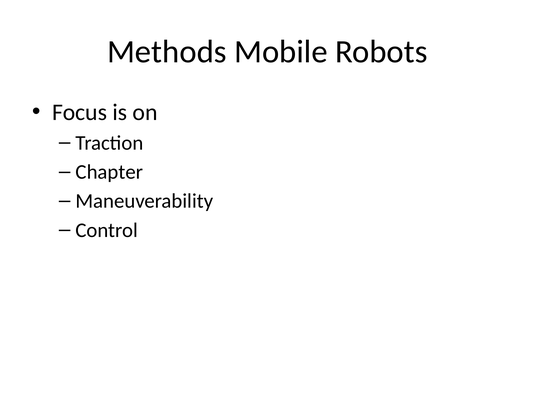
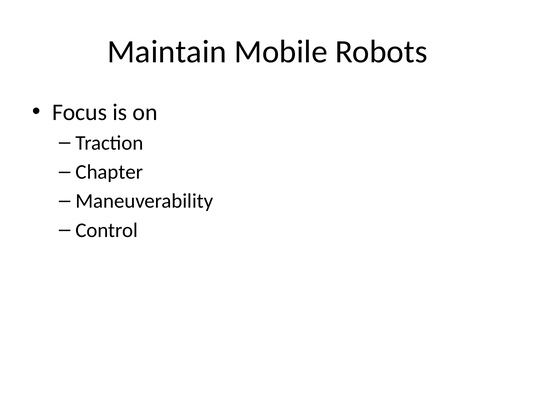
Methods: Methods -> Maintain (167, 52)
